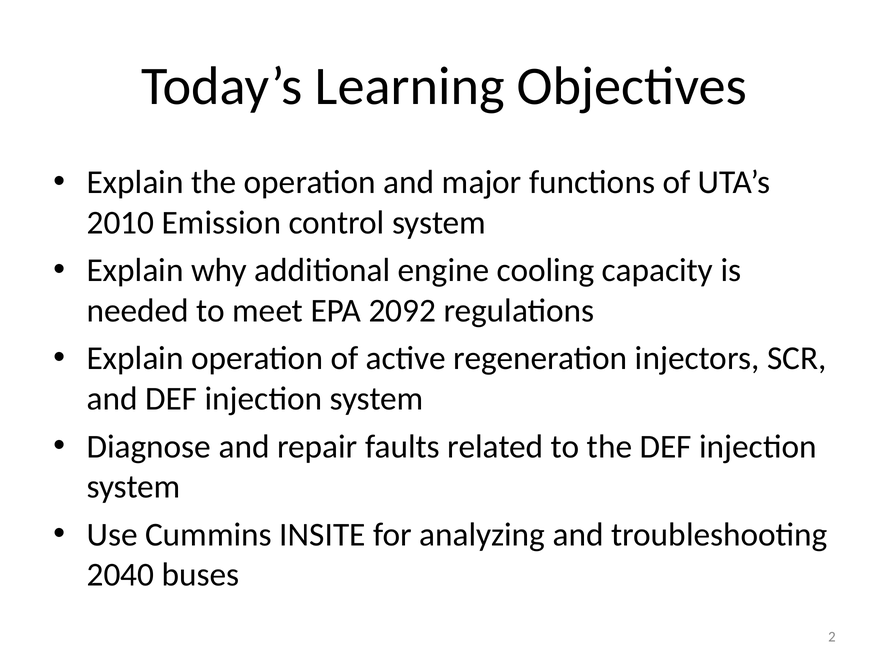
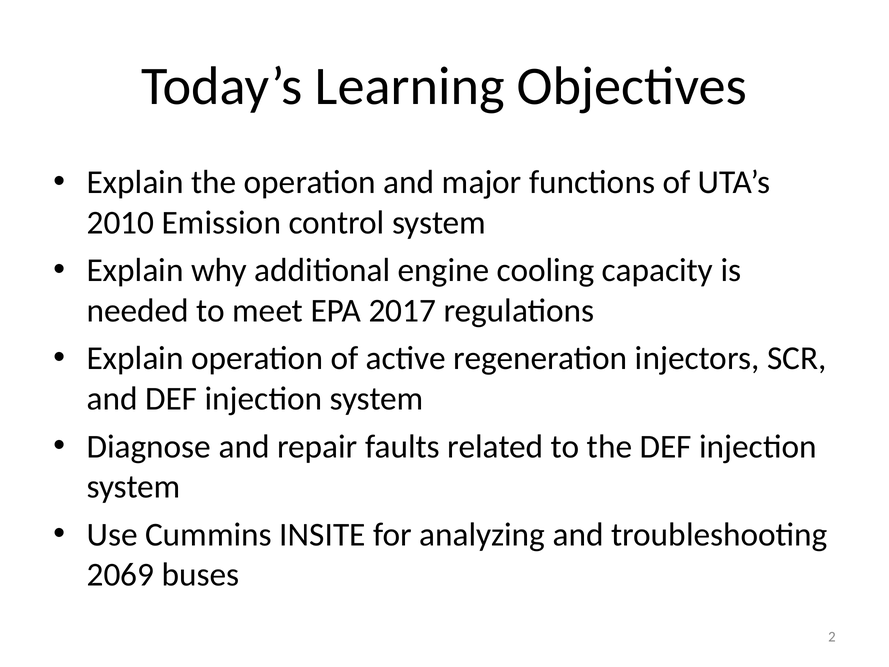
2092: 2092 -> 2017 (402, 310)
2040: 2040 -> 2069 (120, 574)
